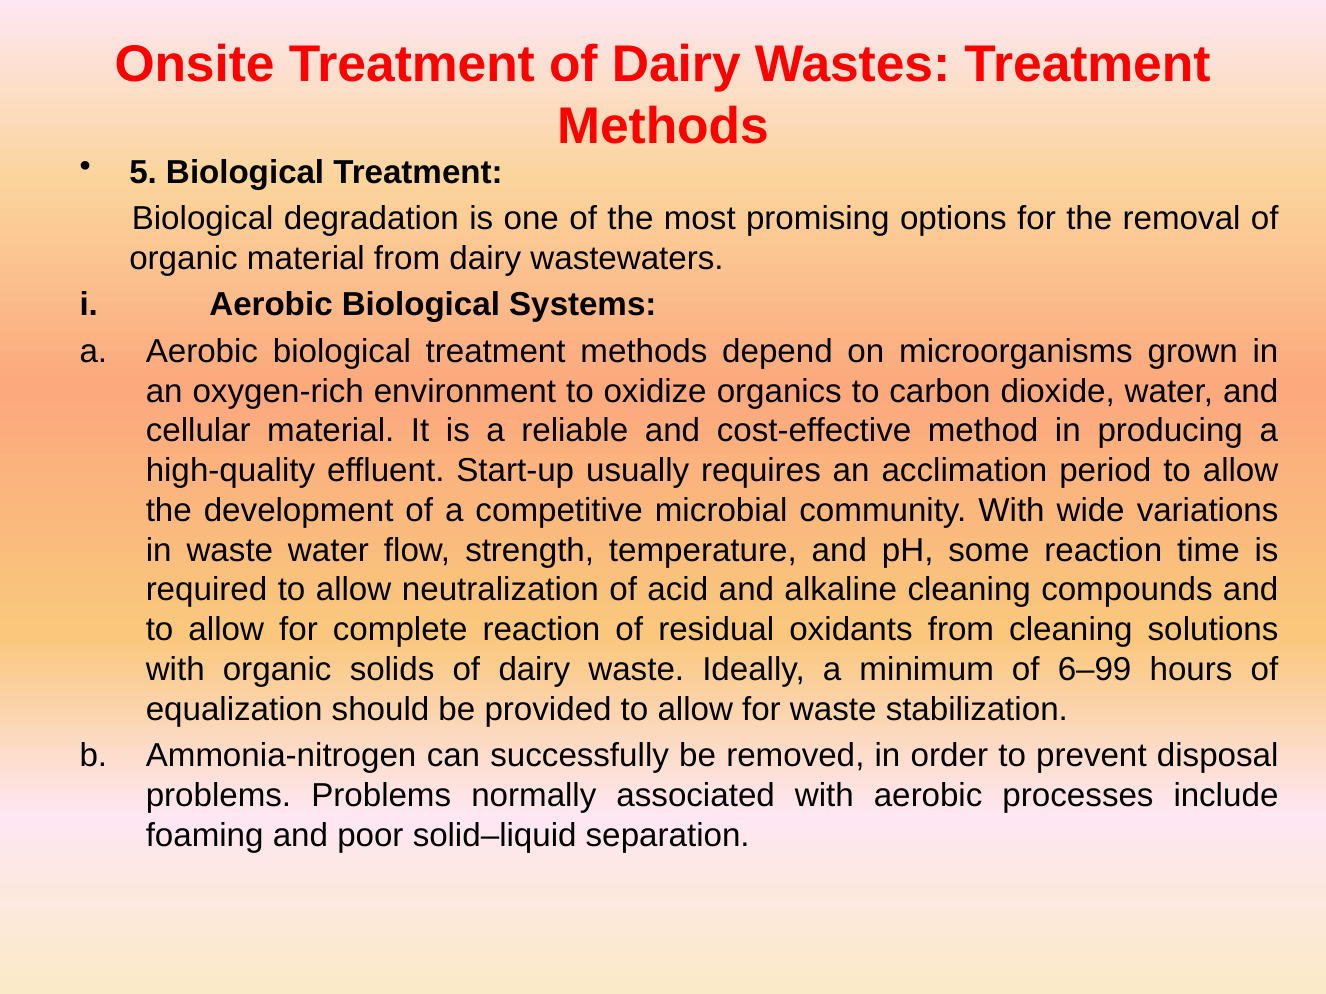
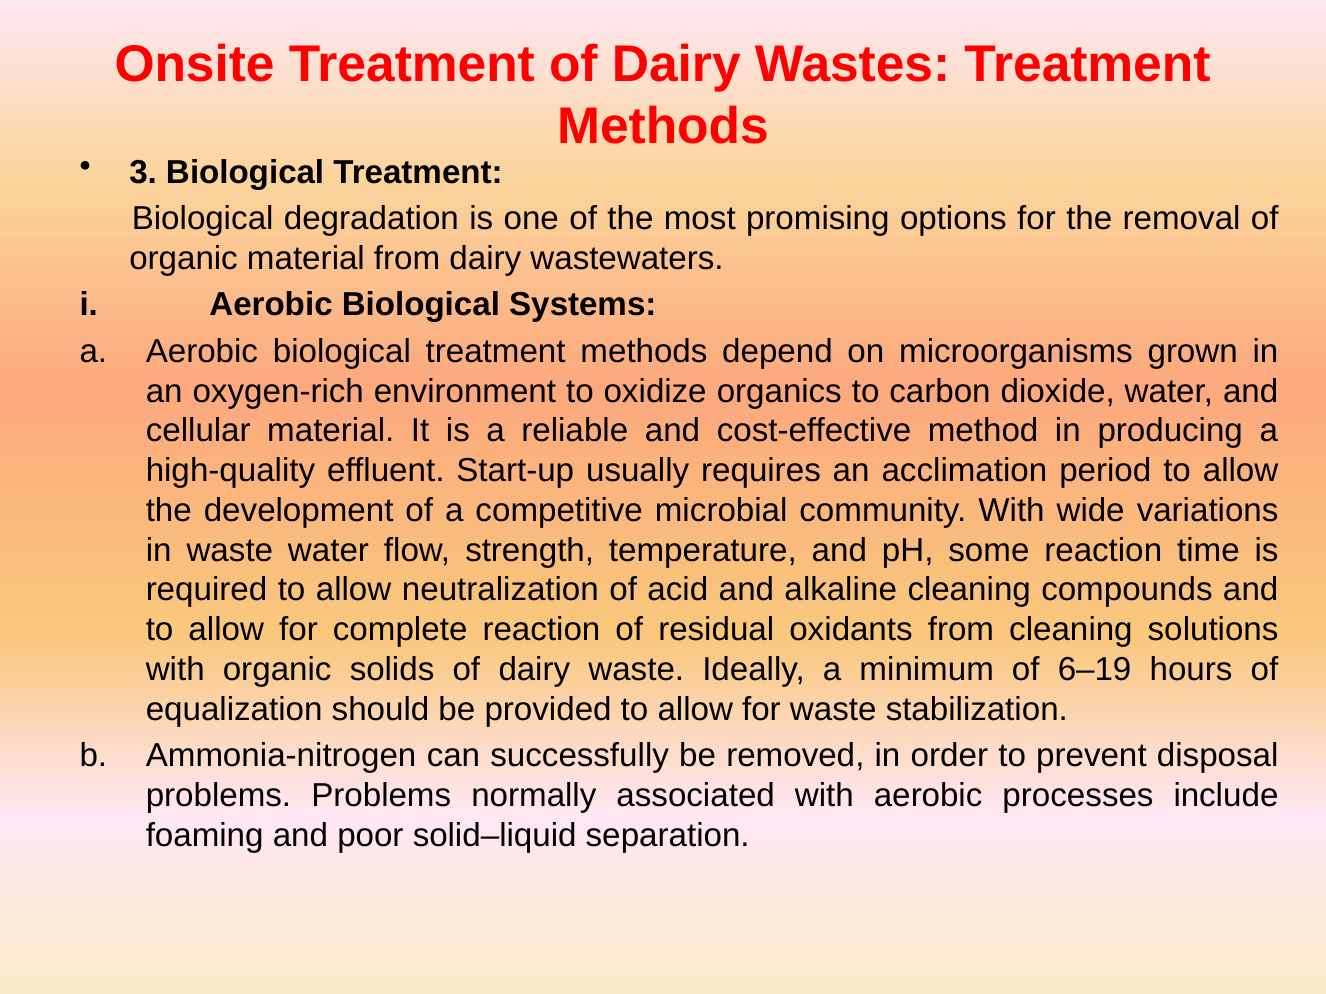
5: 5 -> 3 (143, 173)
6–99: 6–99 -> 6–19 (1095, 670)
